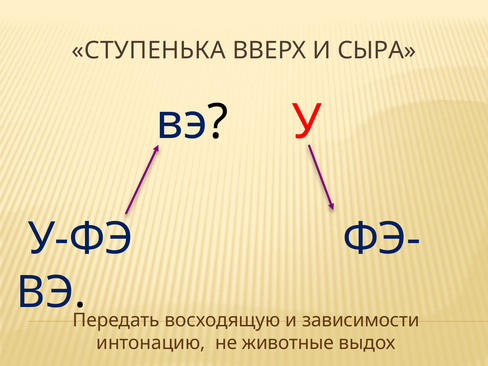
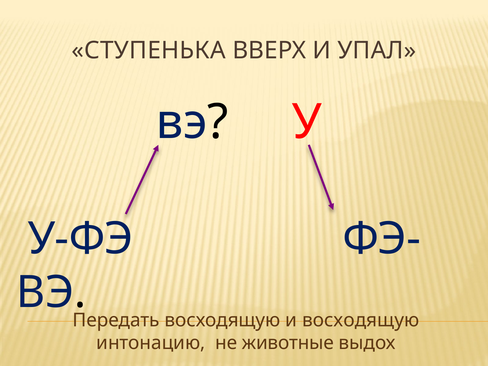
СЫРА: СЫРА -> УПАЛ (377, 51)
и зависимости: зависимости -> восходящую (361, 320)
